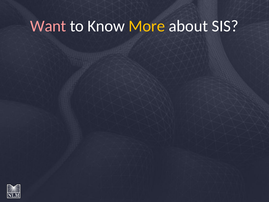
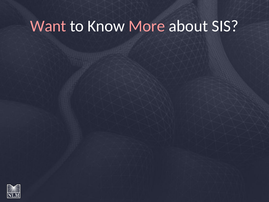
More colour: yellow -> pink (147, 26)
